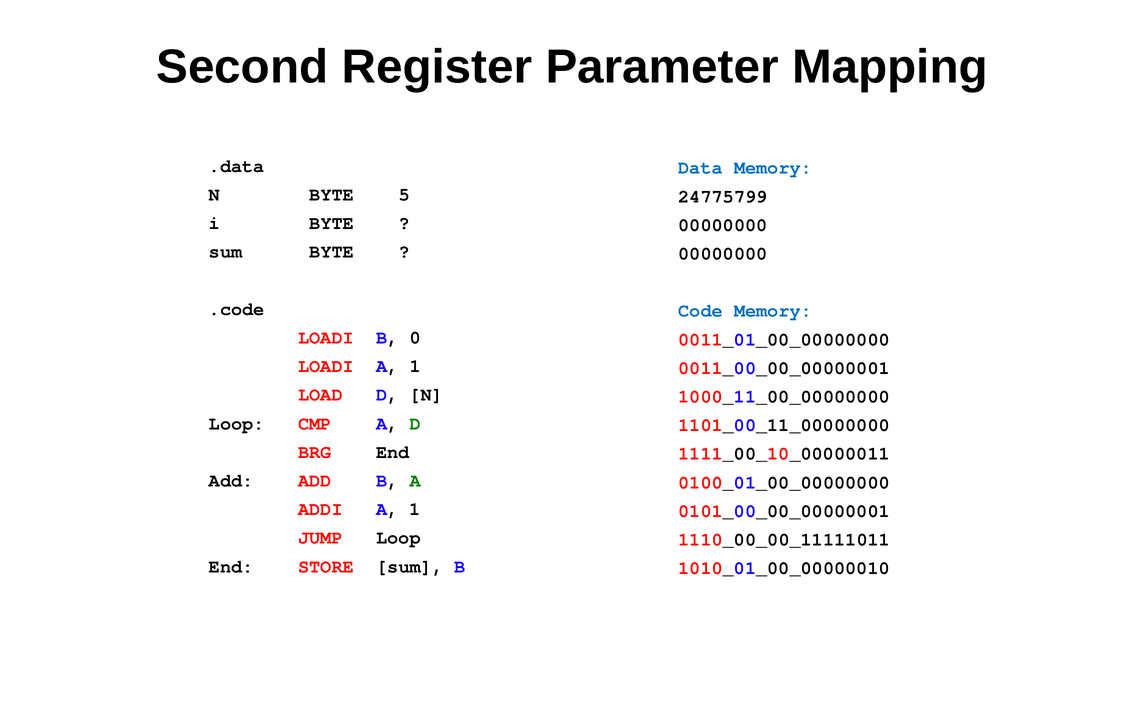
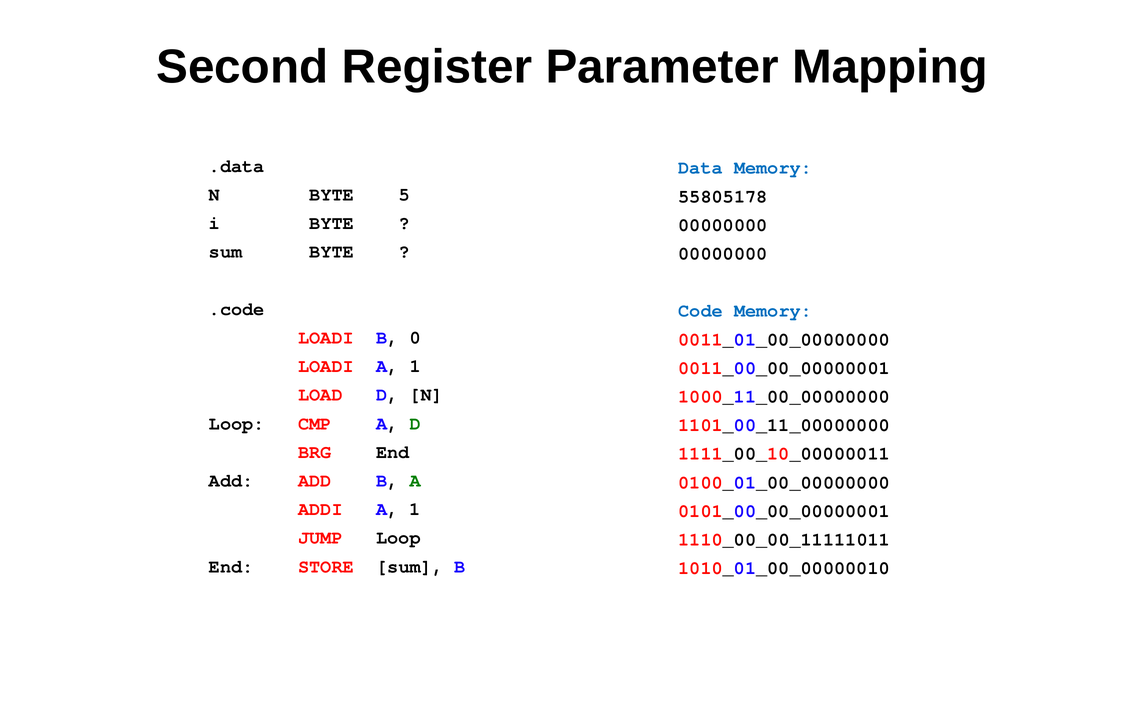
24775799: 24775799 -> 55805178 (723, 196)
